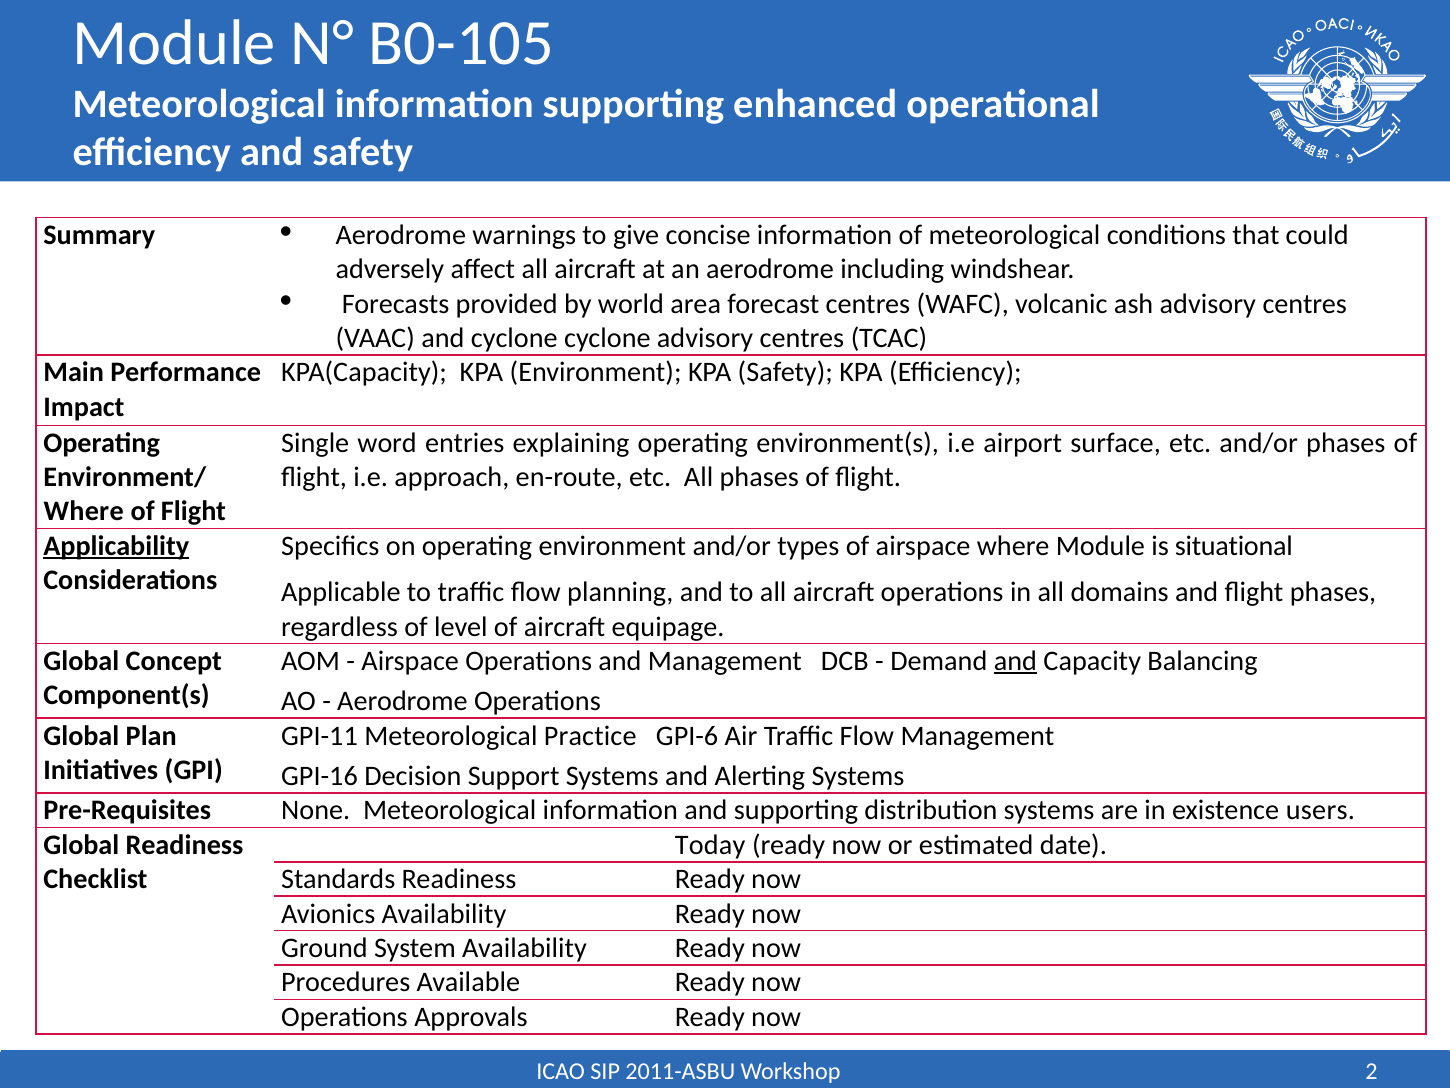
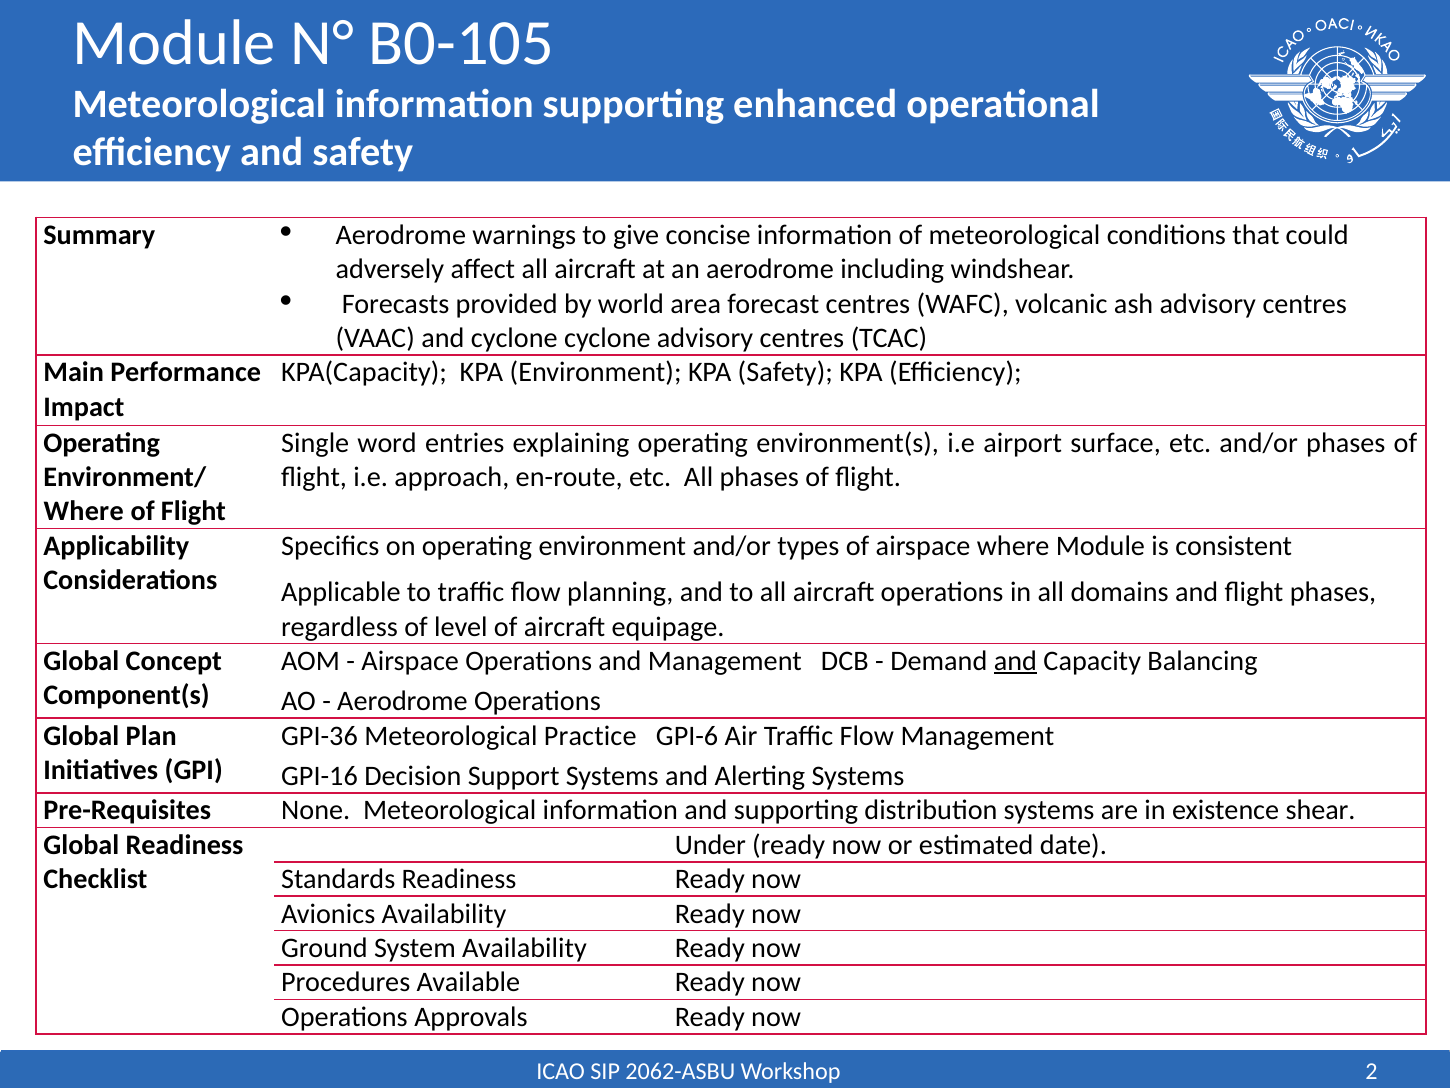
Applicability underline: present -> none (116, 546)
situational: situational -> consistent (1234, 546)
GPI-11: GPI-11 -> GPI-36 (319, 736)
users: users -> shear (1321, 810)
Today: Today -> Under (710, 845)
2011-ASBU: 2011-ASBU -> 2062-ASBU (680, 1071)
